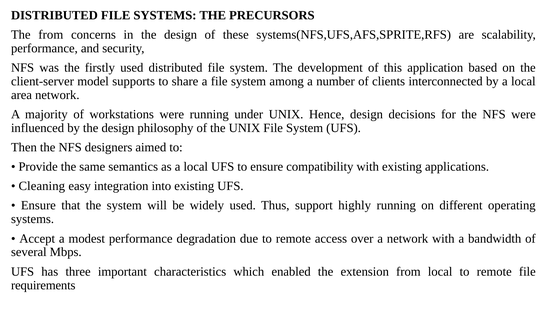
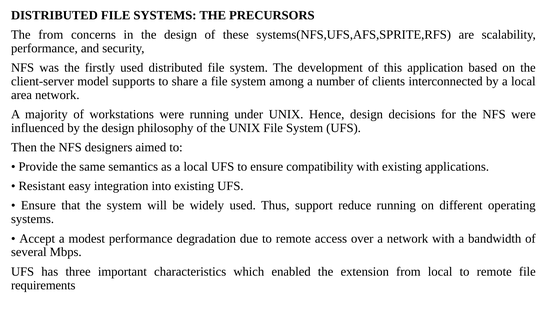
Cleaning: Cleaning -> Resistant (42, 186)
highly: highly -> reduce (355, 205)
